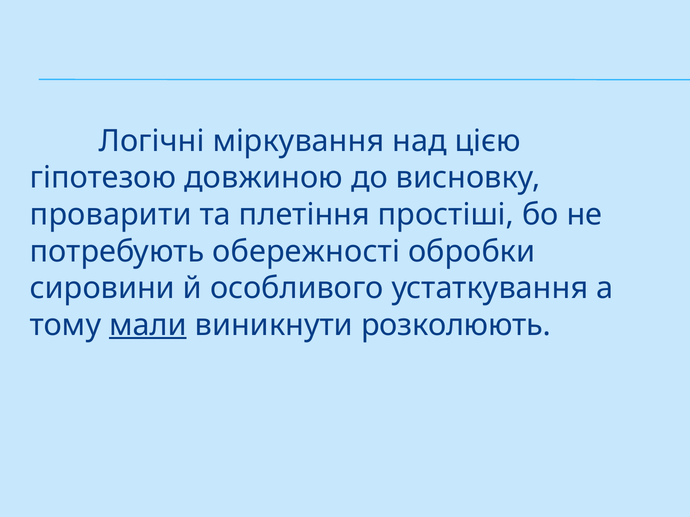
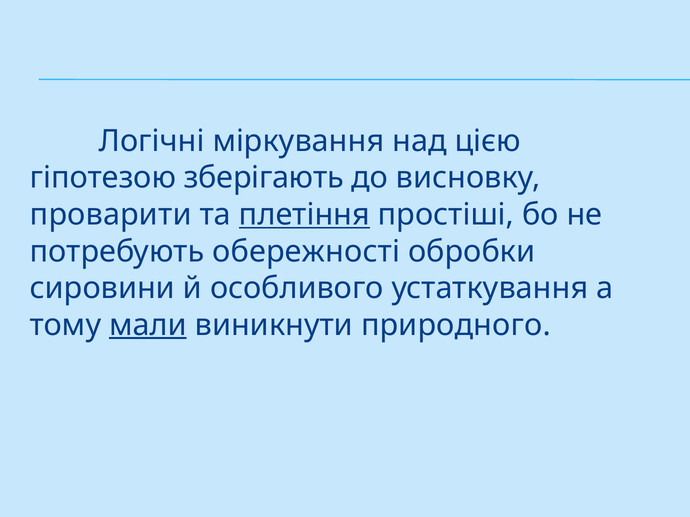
довжиною: довжиною -> зберігають (264, 178)
плетіння underline: none -> present (304, 215)
розколюють: розколюють -> природного (456, 325)
